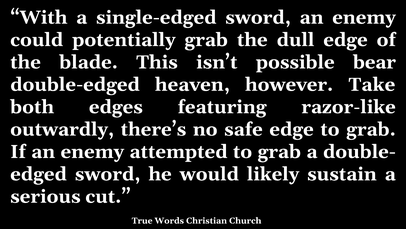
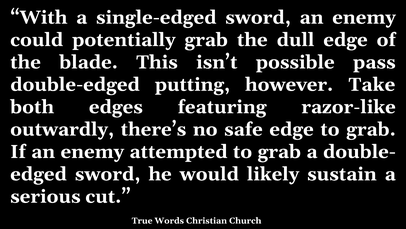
bear: bear -> pass (374, 62)
heaven: heaven -> putting (192, 84)
